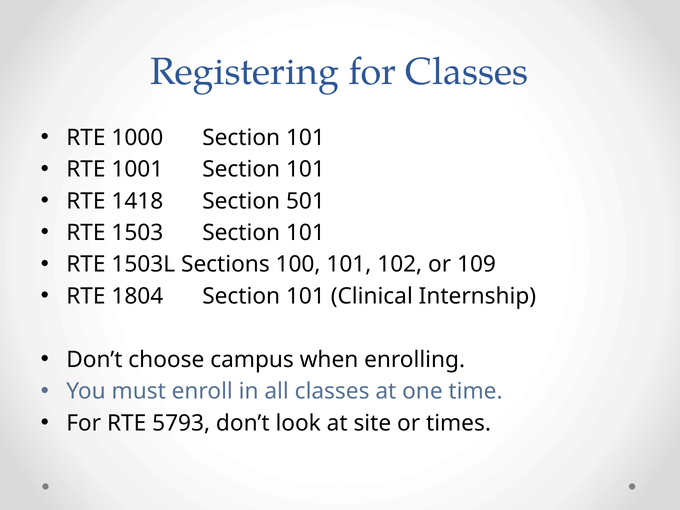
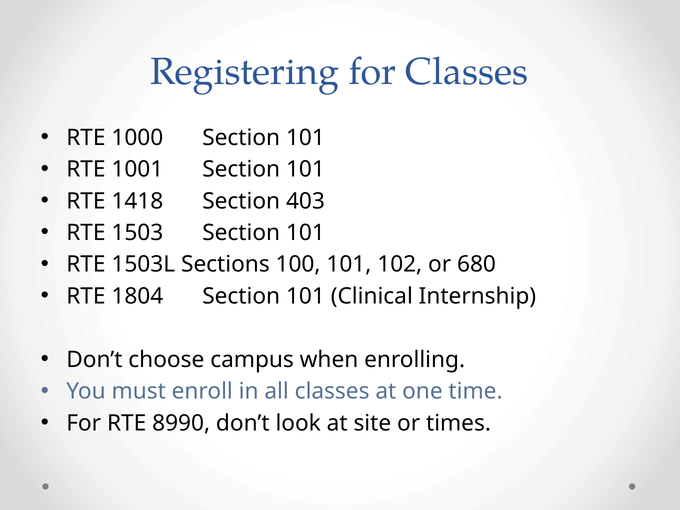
501: 501 -> 403 (305, 201)
109: 109 -> 680 (476, 264)
5793: 5793 -> 8990 (181, 423)
